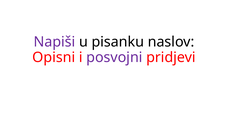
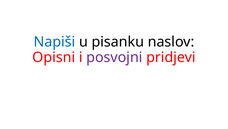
Napiši colour: purple -> blue (54, 42)
